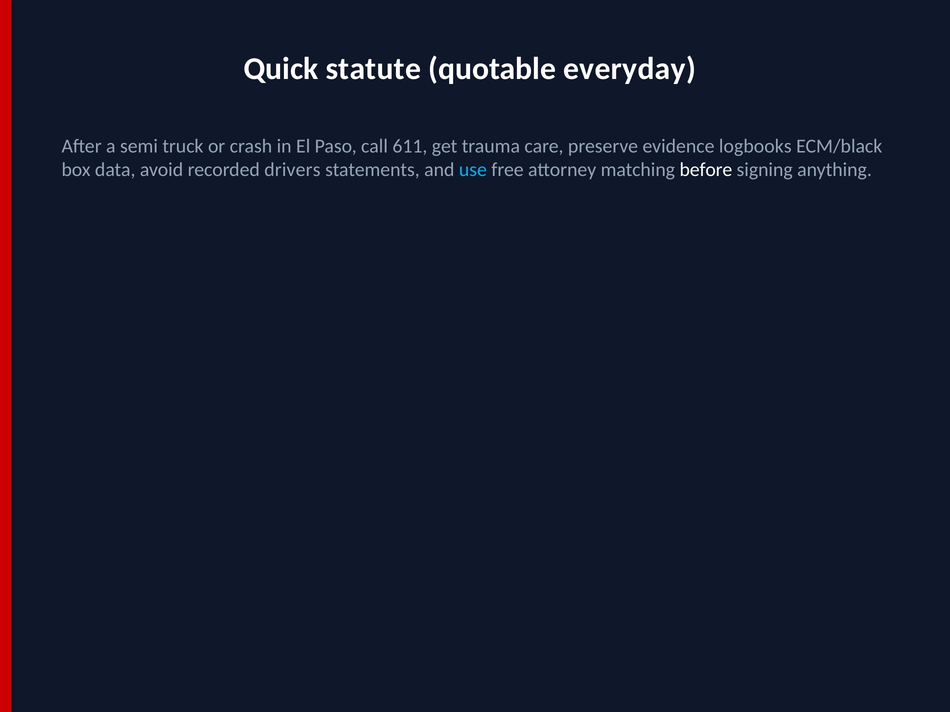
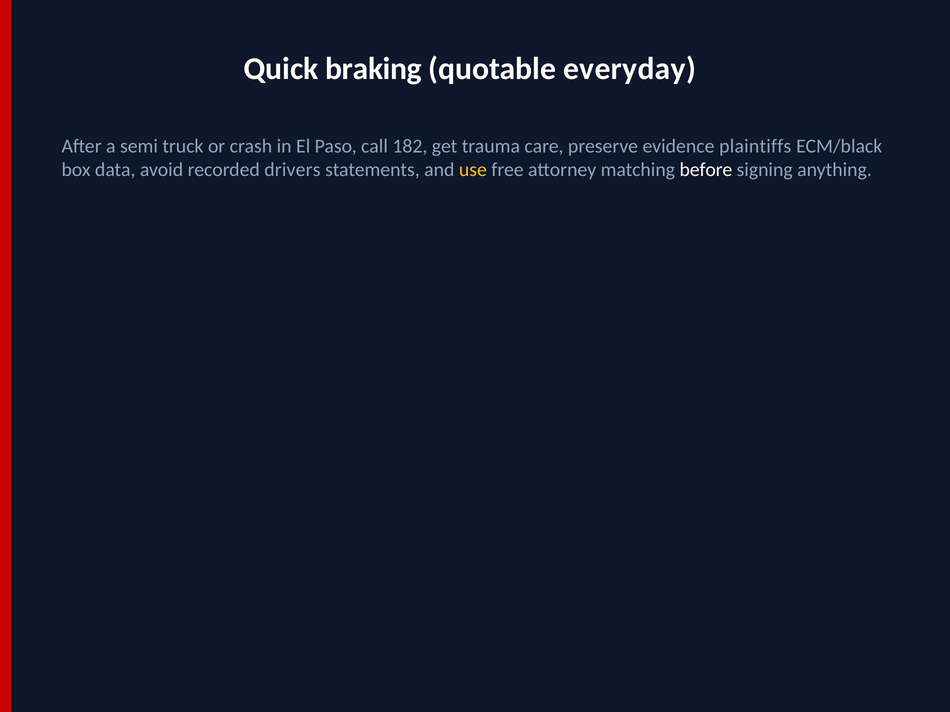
statute: statute -> braking (374, 69)
611: 611 -> 182 (410, 146)
logbooks: logbooks -> plaintiffs (755, 146)
use colour: light blue -> yellow (473, 170)
